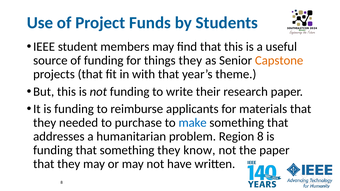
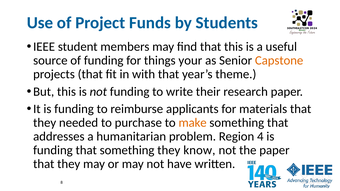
things they: they -> your (190, 61)
make colour: blue -> orange (193, 123)
Region 8: 8 -> 4 (260, 137)
